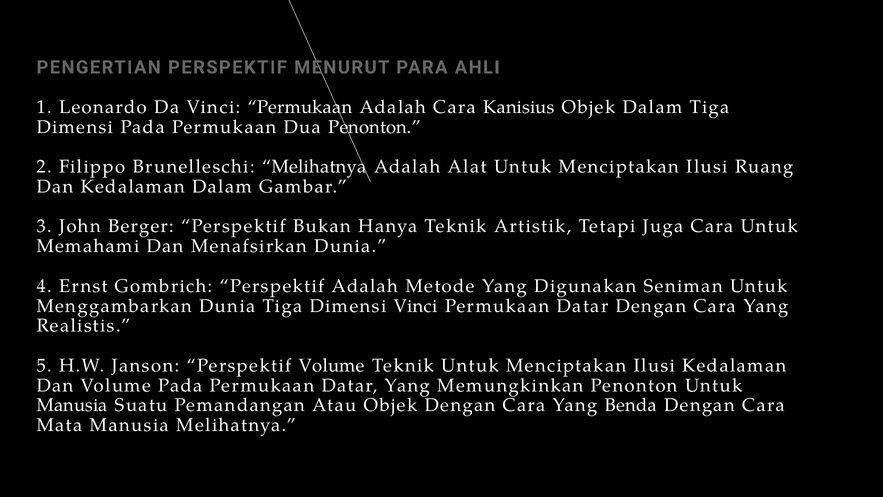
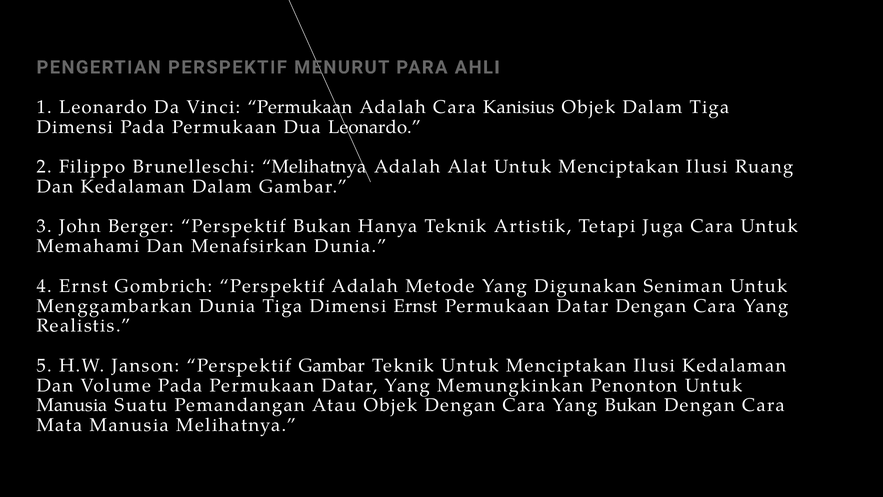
Dua Penonton: Penonton -> Leonardo (375, 127)
Dimensi Vinci: Vinci -> Ernst (416, 306)
Perspektif Volume: Volume -> Gambar (332, 365)
Yang Benda: Benda -> Bukan (631, 405)
